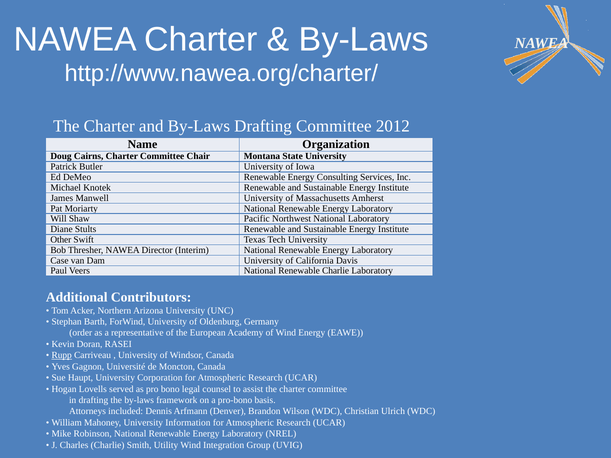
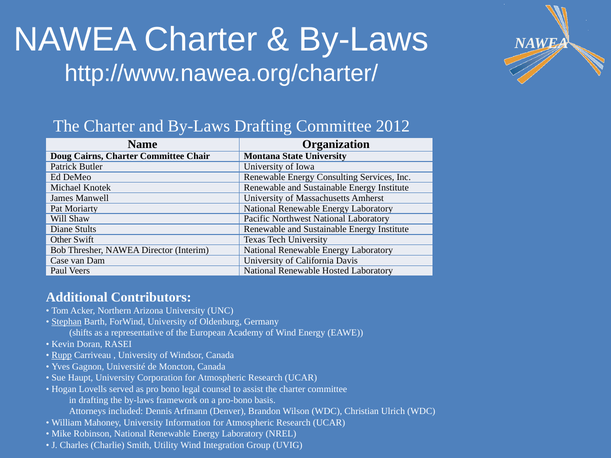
Renewable Charlie: Charlie -> Hosted (336, 271)
Stephan underline: none -> present (67, 322)
order: order -> shifts (81, 333)
